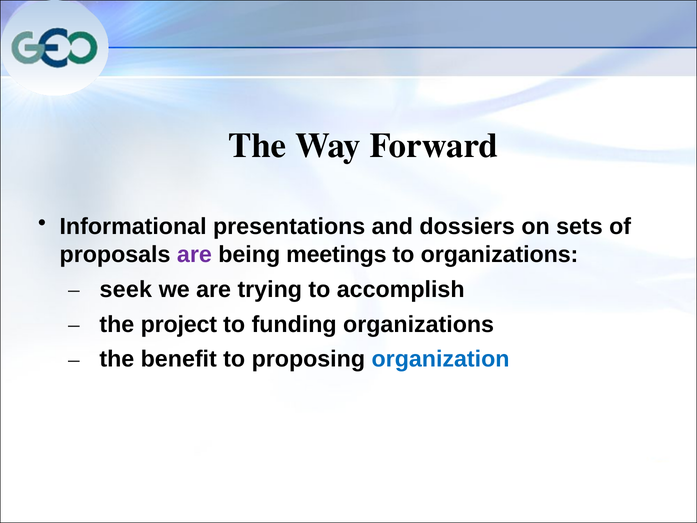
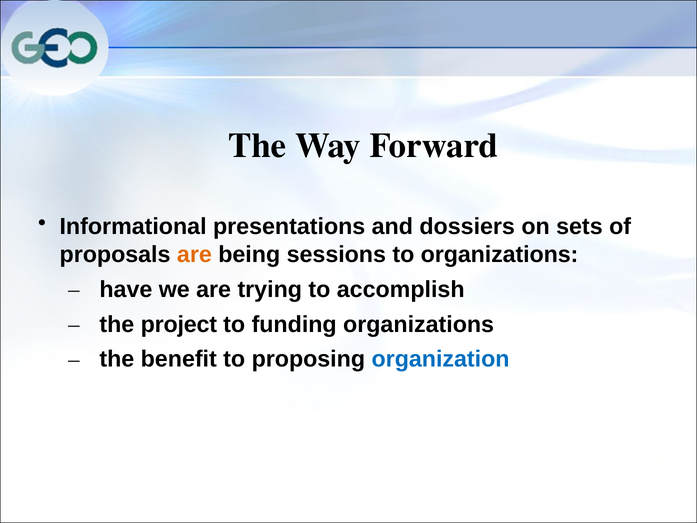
are colour: purple -> orange (194, 255)
meetings: meetings -> sessions (336, 255)
seek: seek -> have (126, 289)
